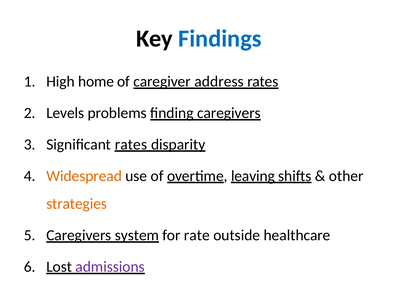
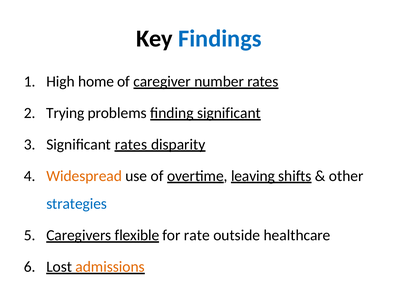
address: address -> number (219, 81)
Levels: Levels -> Trying (65, 113)
finding caregivers: caregivers -> significant (229, 113)
strategies colour: orange -> blue (77, 203)
system: system -> flexible (137, 235)
admissions colour: purple -> orange (110, 266)
